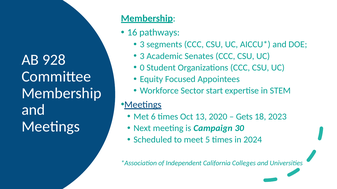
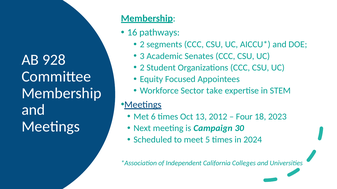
3: 3 -> 2 (142, 45)
0: 0 -> 2 (142, 68)
start: start -> take (214, 91)
2020: 2020 -> 2012 (218, 117)
Gets: Gets -> Four (244, 117)
